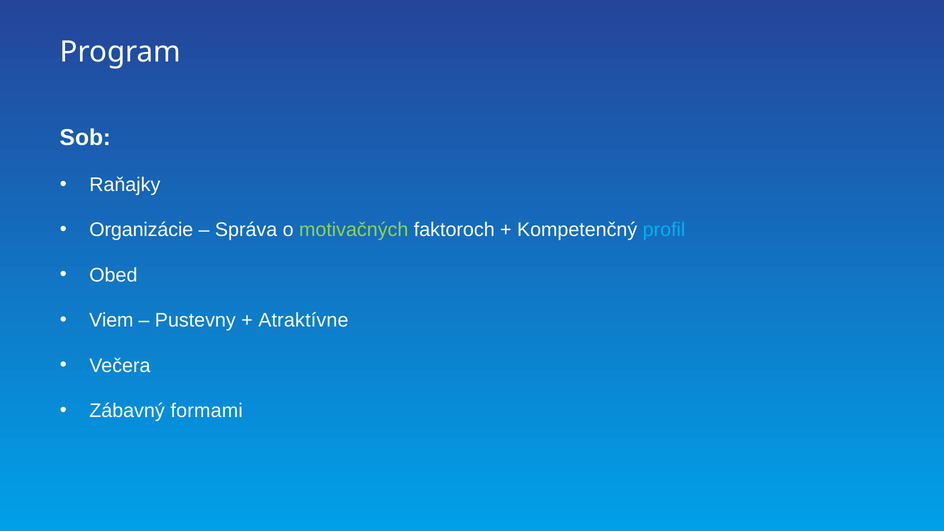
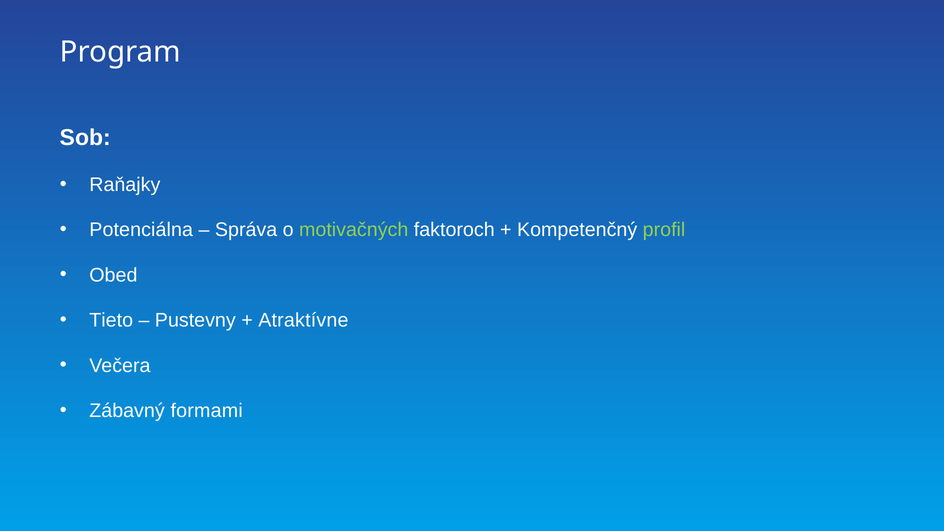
Organizácie: Organizácie -> Potenciálna (141, 230)
profil colour: light blue -> light green (664, 230)
Viem: Viem -> Tieto (111, 320)
